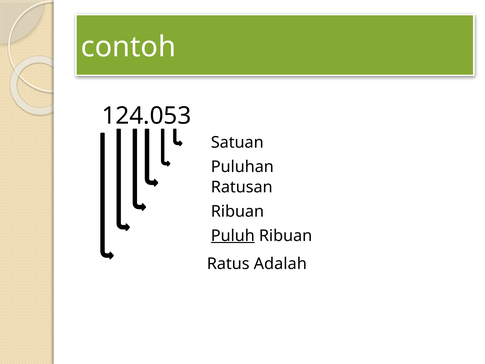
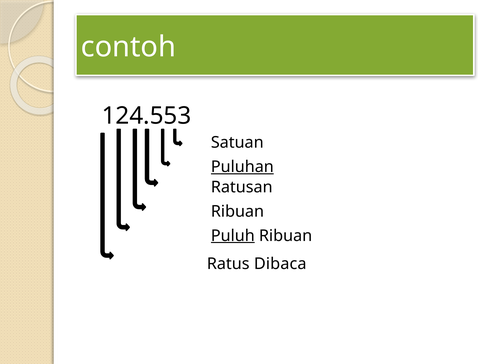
124.053: 124.053 -> 124.553 (147, 116)
Puluhan underline: none -> present (242, 167)
Adalah: Adalah -> Dibaca (280, 264)
